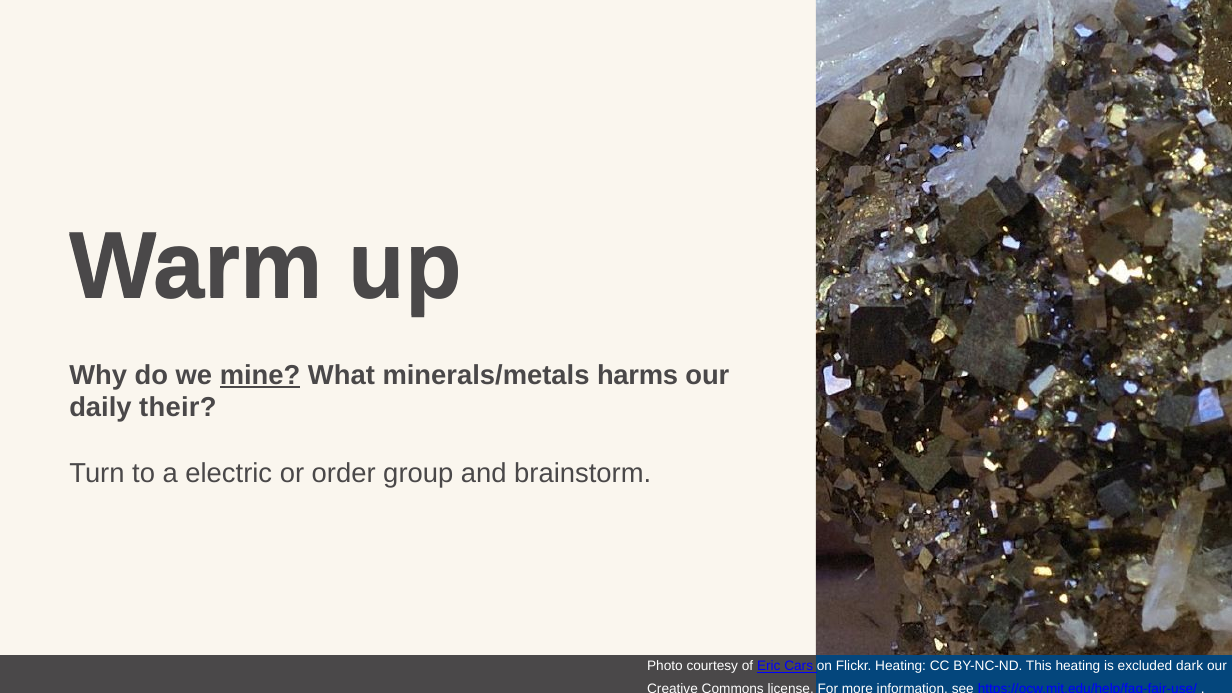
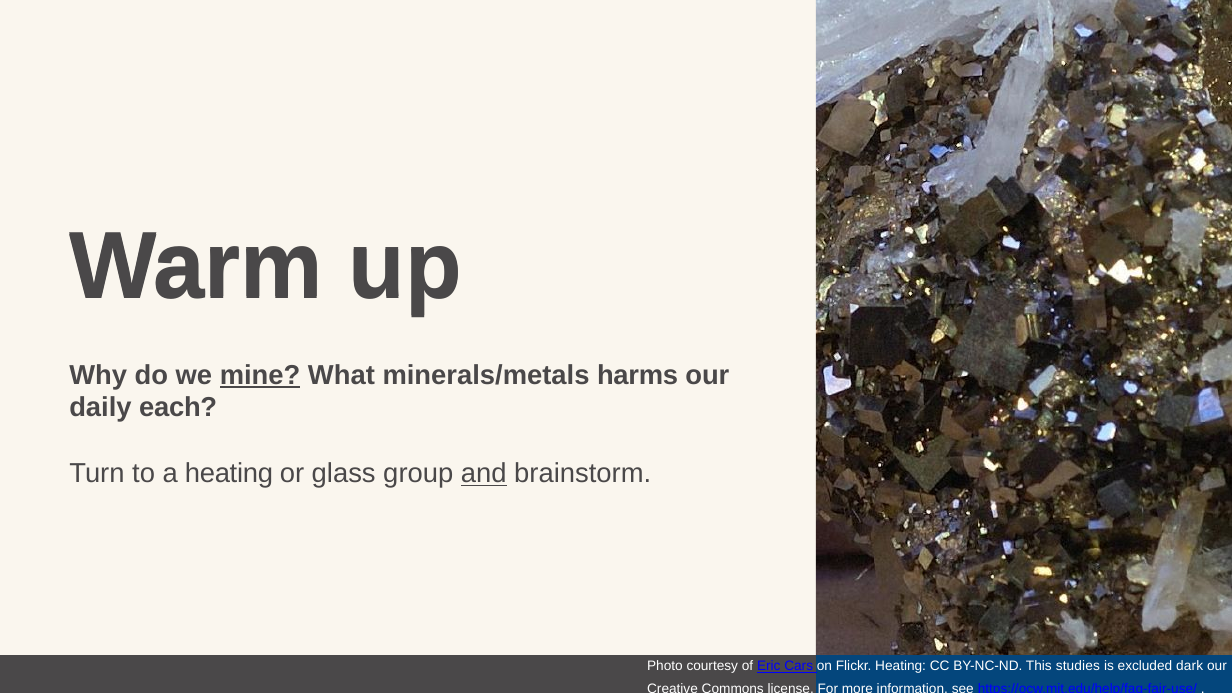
their: their -> each (178, 408)
a electric: electric -> heating (229, 474)
order: order -> glass (344, 474)
and underline: none -> present (484, 474)
This heating: heating -> studies (1078, 666)
